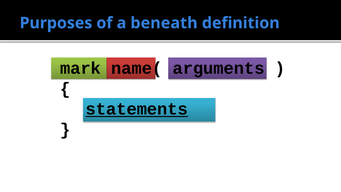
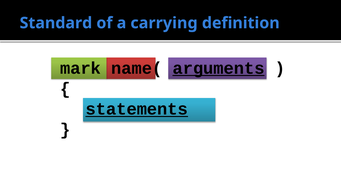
Purposes: Purposes -> Standard (56, 23)
beneath: beneath -> carrying (164, 23)
arguments underline: none -> present (219, 68)
